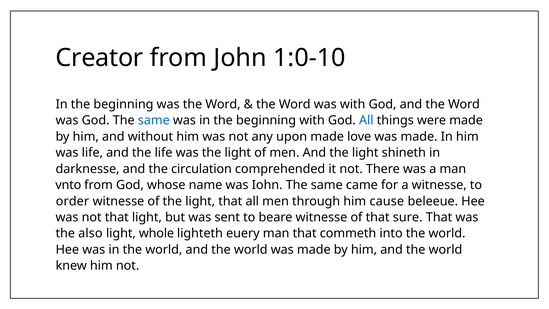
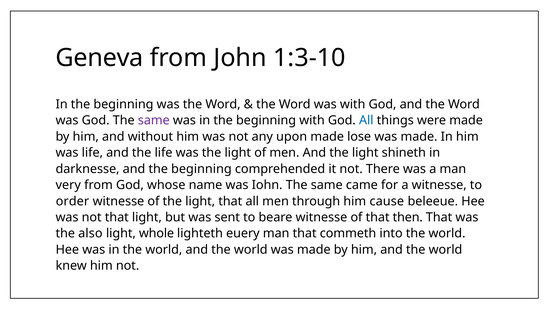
Creator: Creator -> Geneva (99, 58)
1:0-10: 1:0-10 -> 1:3-10 (309, 58)
same colour: blue -> purple (154, 120)
love: love -> lose (359, 136)
and the circulation: circulation -> beginning (201, 169)
vnto: vnto -> very (68, 185)
sure: sure -> then (408, 217)
